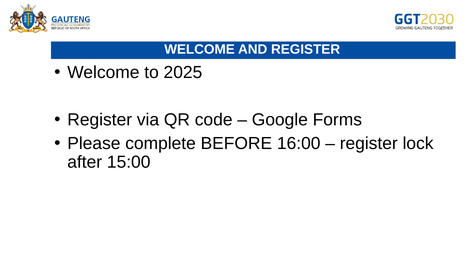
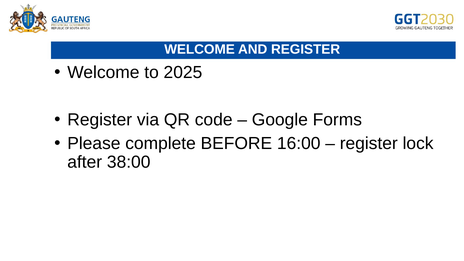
15:00: 15:00 -> 38:00 (129, 162)
